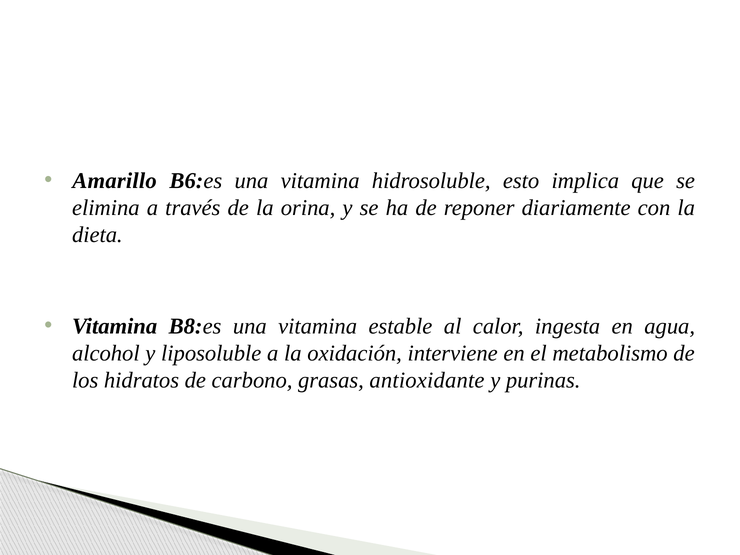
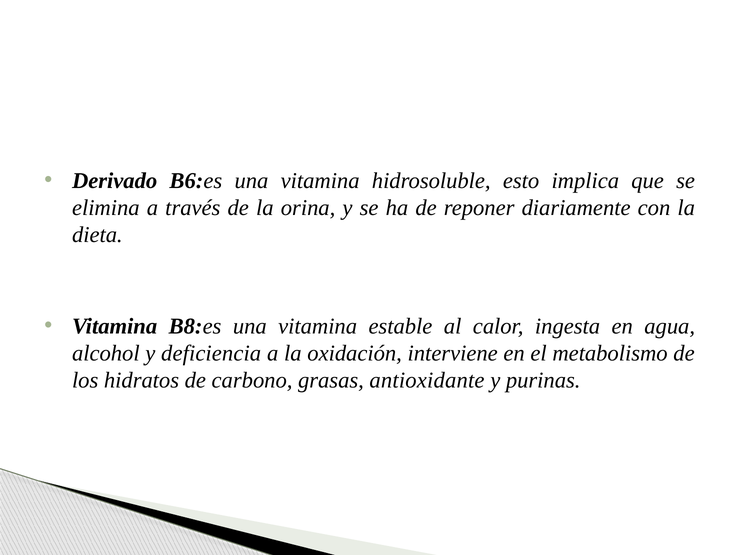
Amarillo: Amarillo -> Derivado (115, 181)
liposoluble: liposoluble -> deficiencia (211, 353)
